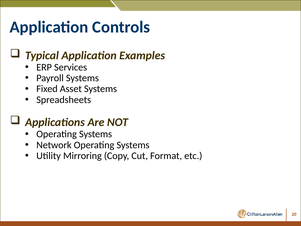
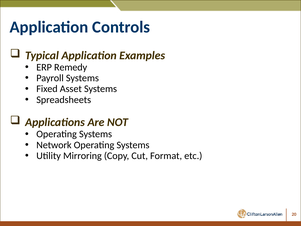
Services: Services -> Remedy (71, 67)
